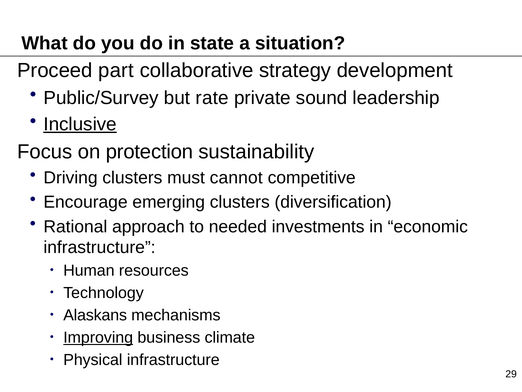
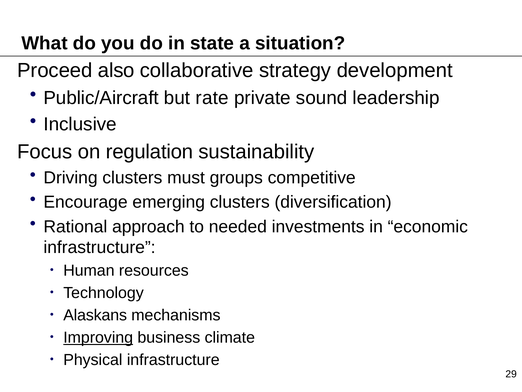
part: part -> also (116, 71)
Public/Survey: Public/Survey -> Public/Aircraft (101, 98)
Inclusive underline: present -> none (80, 124)
protection: protection -> regulation (149, 152)
cannot: cannot -> groups (236, 178)
